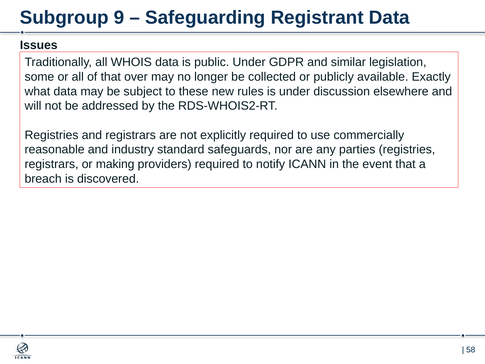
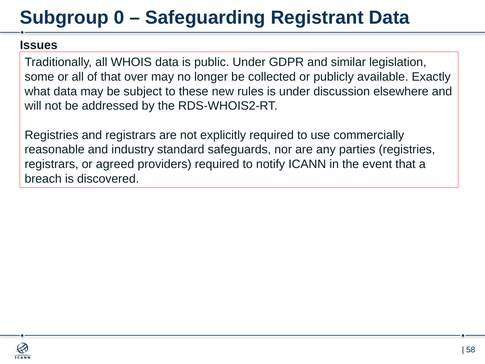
9: 9 -> 0 (119, 18)
making: making -> agreed (115, 164)
